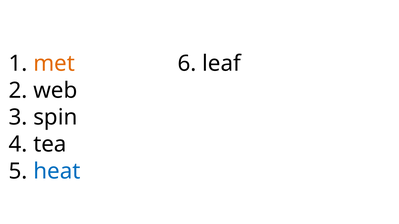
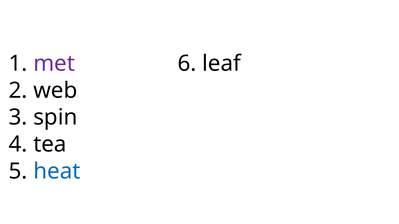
met colour: orange -> purple (54, 64)
